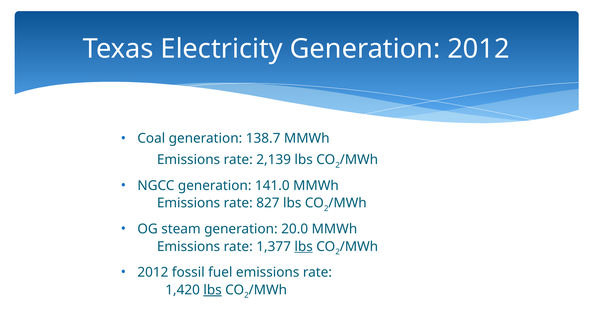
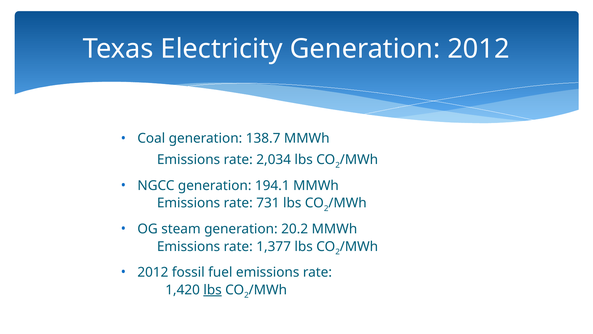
2,139: 2,139 -> 2,034 (274, 160)
141.0: 141.0 -> 194.1 (272, 185)
827: 827 -> 731 (268, 203)
20.0: 20.0 -> 20.2 (295, 229)
lbs underline: present -> none (304, 246)
